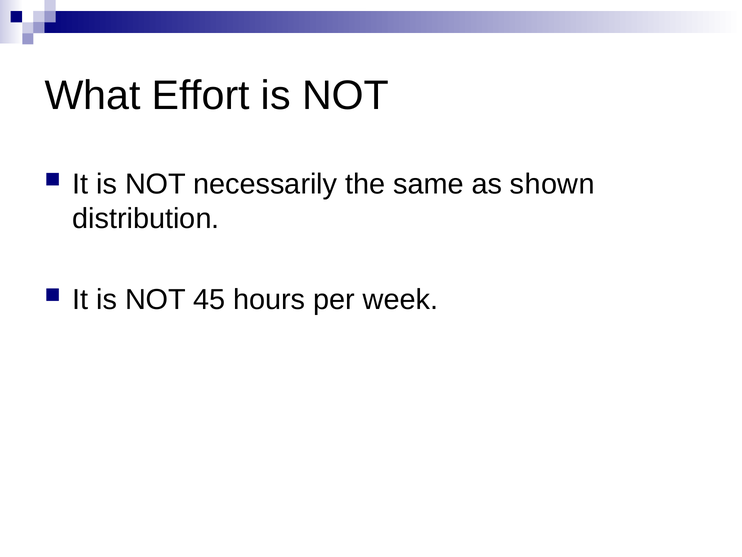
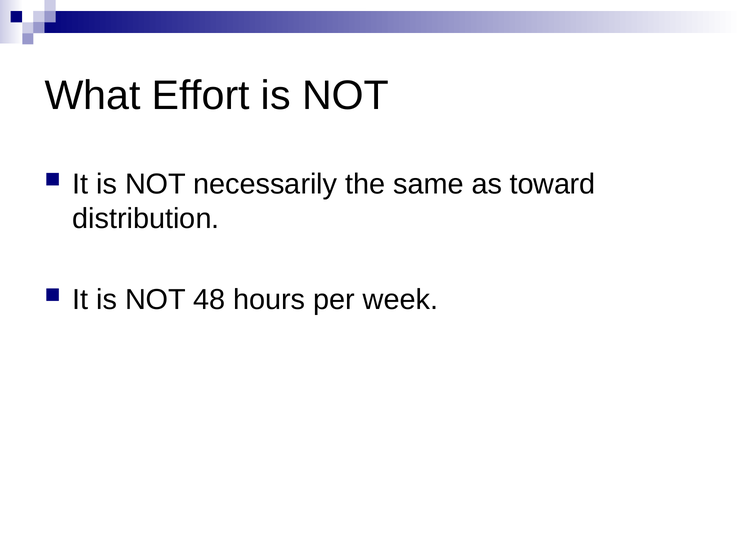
shown: shown -> toward (553, 184)
45: 45 -> 48 (209, 299)
